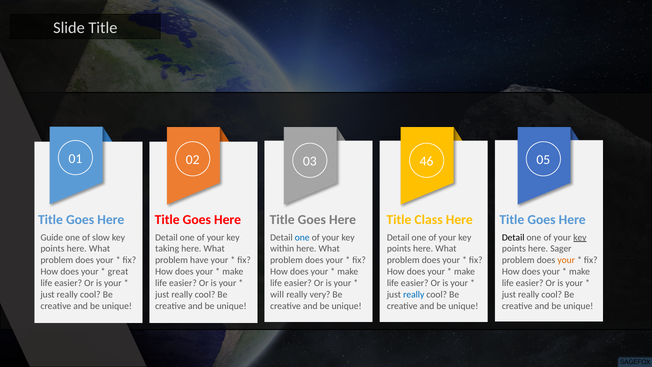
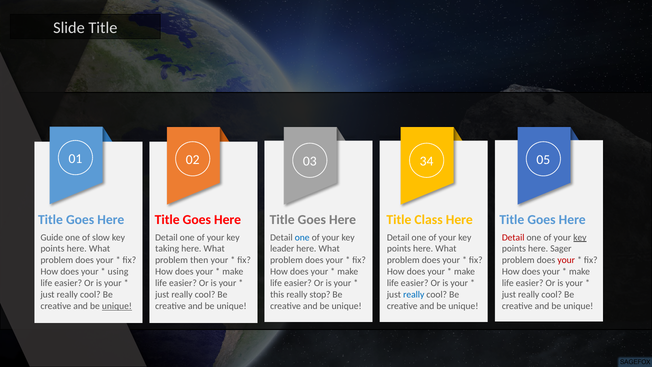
46: 46 -> 34 (427, 161)
Detail colour: black -> red (513, 237)
within: within -> leader (282, 249)
have: have -> then (199, 260)
your colour: orange -> red (566, 260)
great: great -> using (118, 271)
will: will -> this (277, 294)
very: very -> stop (320, 294)
unique underline: none -> present (117, 306)
